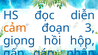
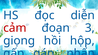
cảm colour: orange -> red (15, 28)
